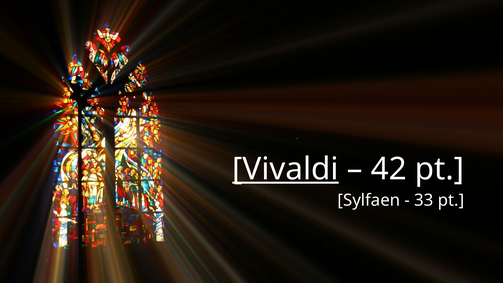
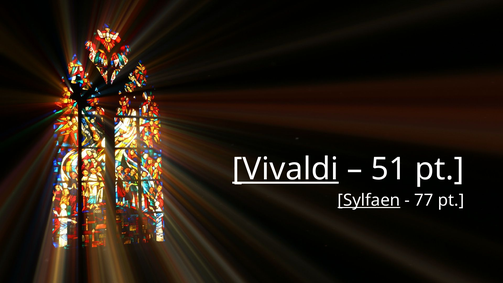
42: 42 -> 51 (389, 169)
Sylfaen underline: none -> present (369, 200)
33: 33 -> 77 (424, 200)
